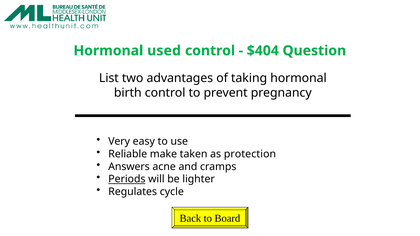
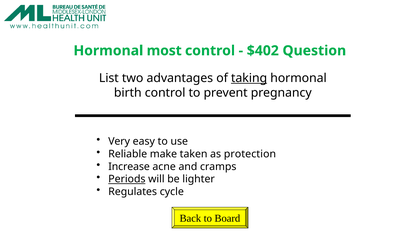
used: used -> most (164, 51)
$404: $404 -> $402 (263, 51)
taking underline: none -> present (249, 78)
Answers: Answers -> Increase (129, 167)
